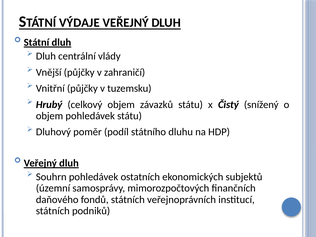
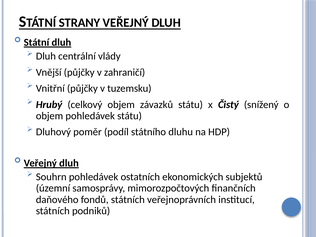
VÝDAJE: VÝDAJE -> STRANY (79, 23)
